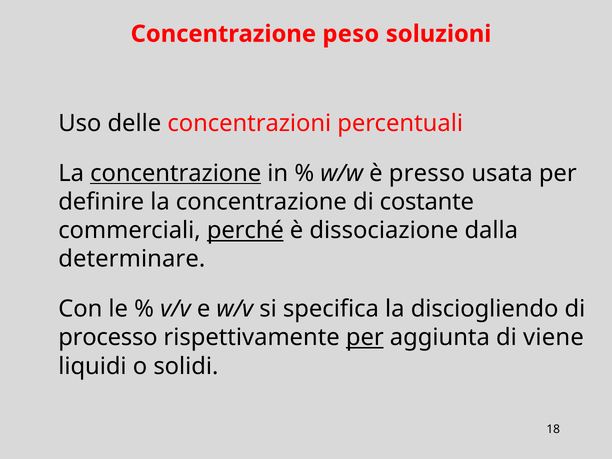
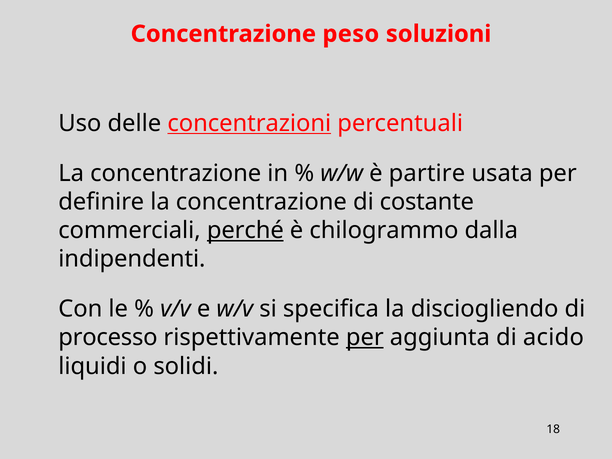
concentrazioni underline: none -> present (249, 123)
concentrazione underline: present -> none (176, 173)
presso: presso -> partire (427, 173)
dissociazione: dissociazione -> chilogrammo (384, 230)
determinare: determinare -> indipendenti (132, 259)
viene: viene -> acido (553, 338)
